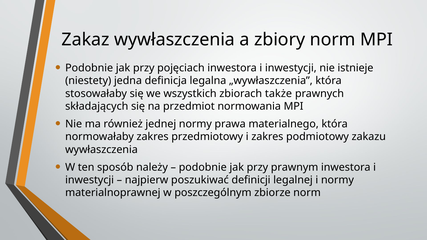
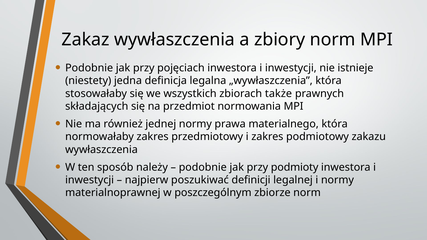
prawnym: prawnym -> podmioty (295, 167)
